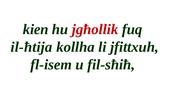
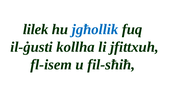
kien: kien -> lilek (36, 29)
jgħollik colour: red -> blue (95, 29)
il-ħtija: il-ħtija -> il-ġusti (31, 47)
